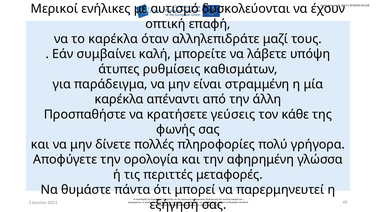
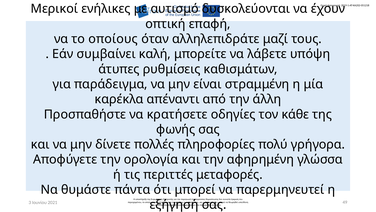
το καρέκλα: καρέκλα -> οποίους (113, 39)
γεύσεις: γεύσεις -> οδηγίες (233, 114)
